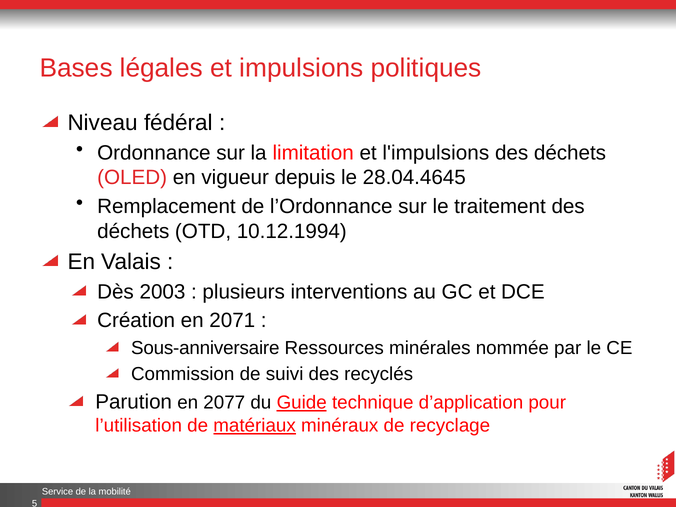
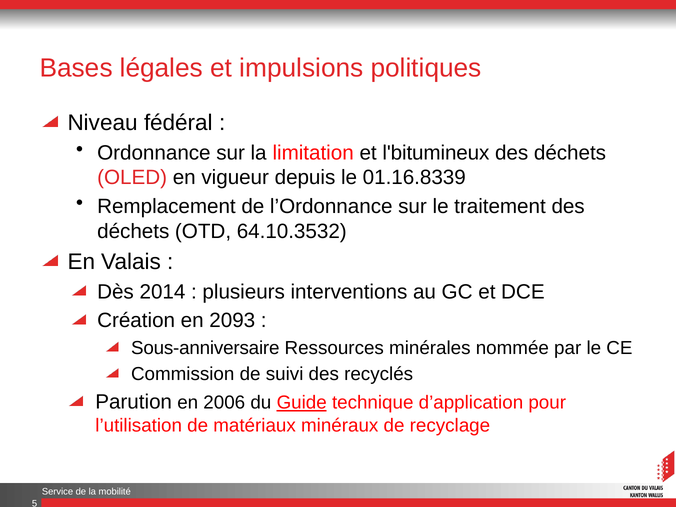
l'impulsions: l'impulsions -> l'bitumineux (436, 153)
28.04.4645: 28.04.4645 -> 01.16.8339 (414, 178)
10.12.1994: 10.12.1994 -> 64.10.3532 (292, 231)
2003: 2003 -> 2014 (162, 292)
2071: 2071 -> 2093 (232, 321)
2077: 2077 -> 2006 (224, 403)
matériaux underline: present -> none (255, 426)
